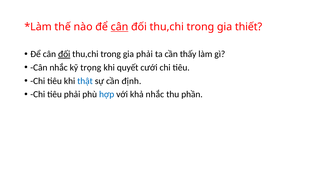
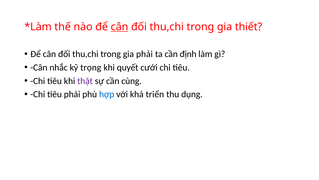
đối underline: present -> none (64, 54)
thấy: thấy -> định (188, 54)
thật colour: blue -> purple (85, 81)
định: định -> cùng (132, 81)
khả nhắc: nhắc -> triển (155, 94)
phần: phần -> dụng (192, 94)
